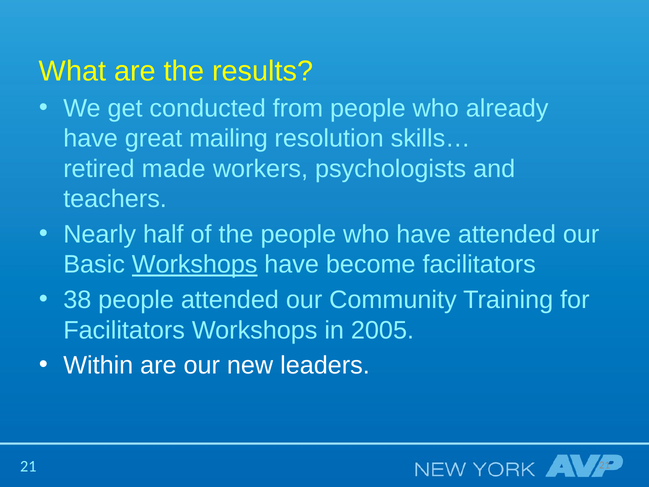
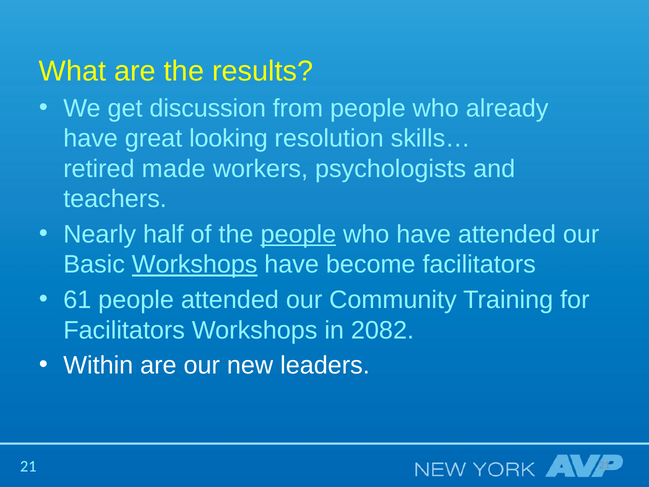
conducted: conducted -> discussion (208, 108)
mailing: mailing -> looking (228, 139)
people underline: none -> present (298, 234)
38: 38 -> 61 (77, 300)
2005: 2005 -> 2082 (382, 330)
